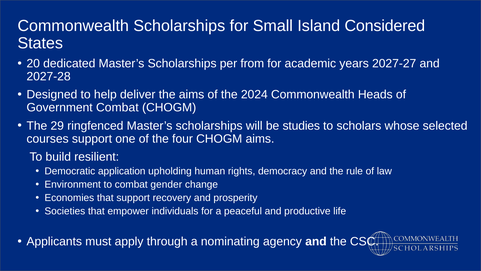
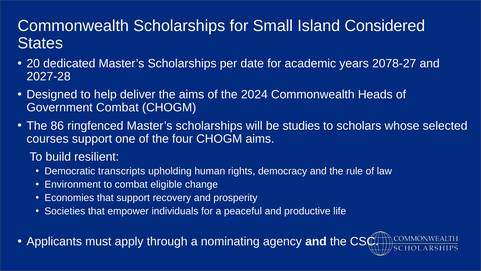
from: from -> date (252, 64)
2027-27: 2027-27 -> 2078-27 (394, 64)
29: 29 -> 86 (57, 126)
application: application -> transcripts (122, 171)
gender: gender -> eligible (166, 184)
